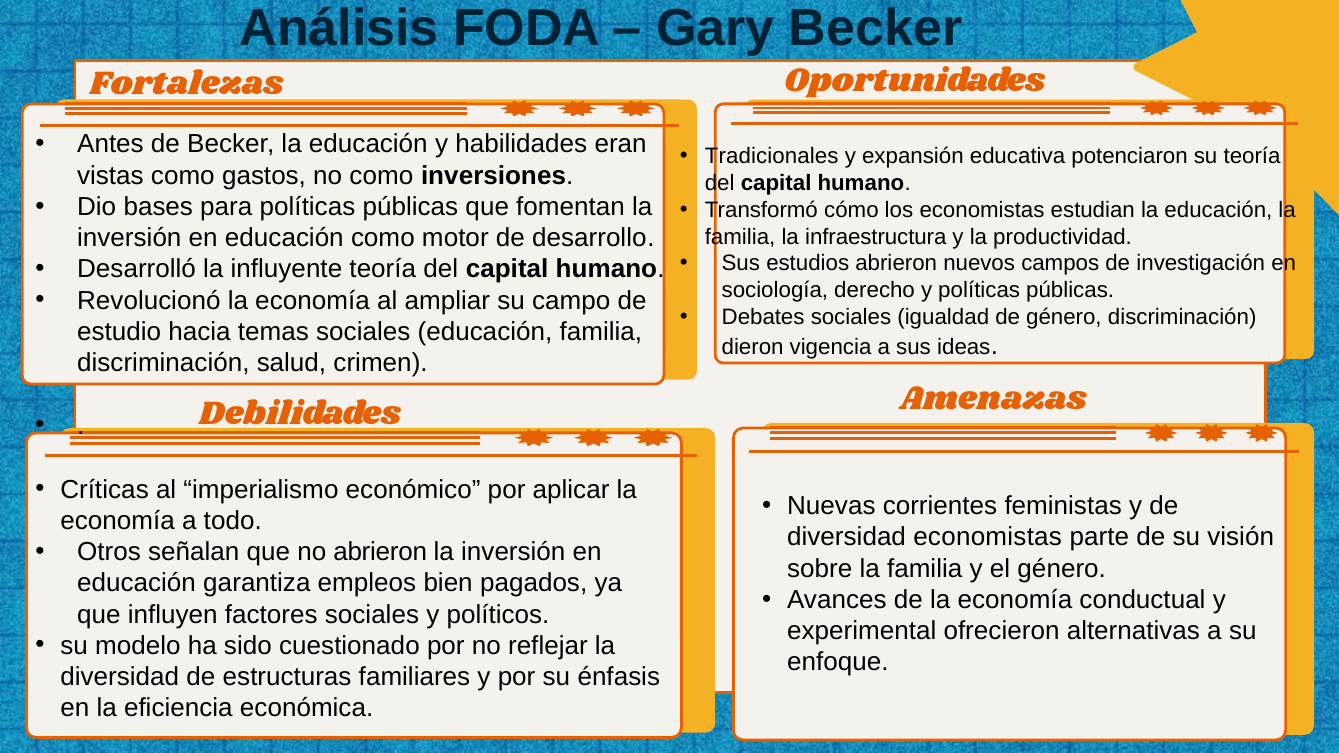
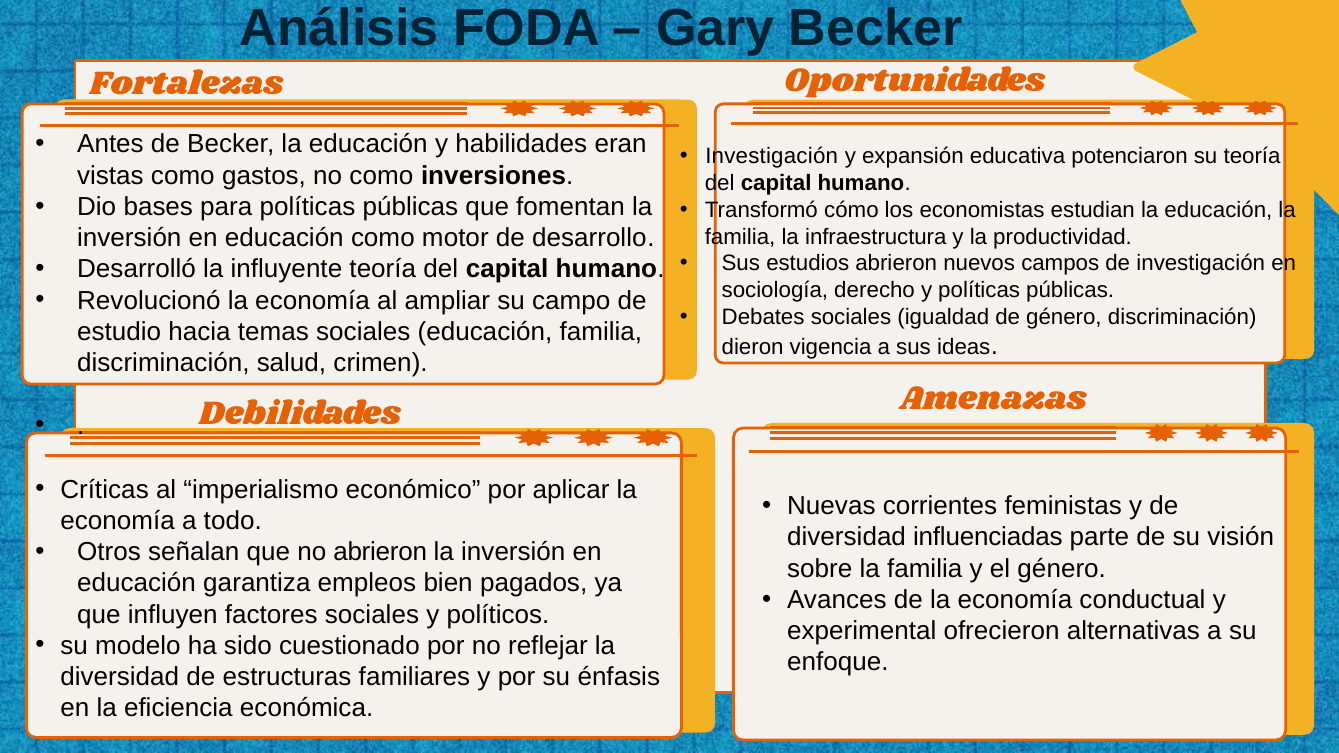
Tradicionales: Tradicionales -> Investigación (772, 156)
diversidad economistas: economistas -> influenciadas (988, 538)
